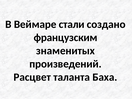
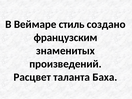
стали: стали -> стиль (72, 24)
